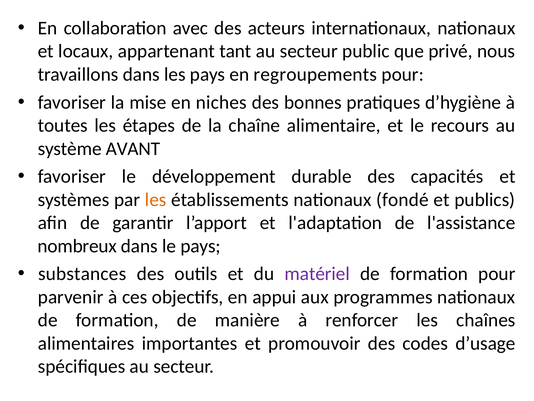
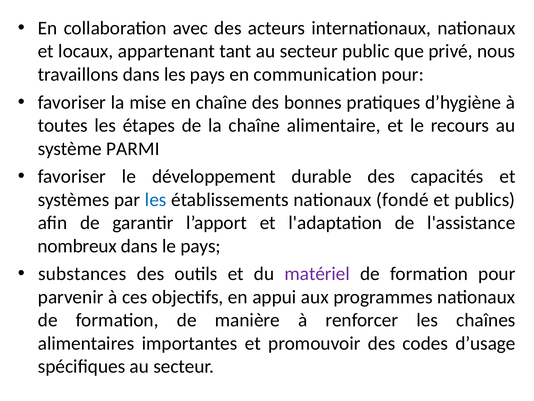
regroupements: regroupements -> communication (315, 74)
en niches: niches -> chaîne (221, 102)
AVANT: AVANT -> PARMI (133, 148)
les colour: orange -> blue (156, 199)
